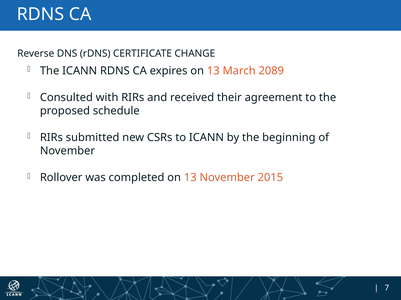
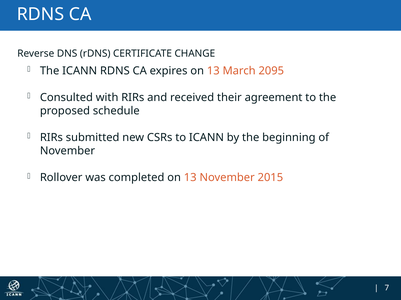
2089: 2089 -> 2095 (271, 71)
